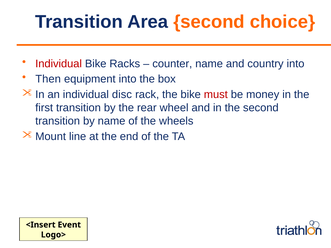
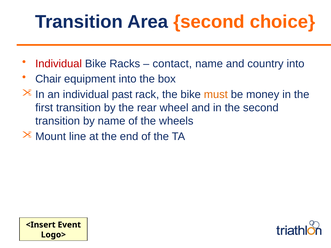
counter: counter -> contact (172, 64)
Then: Then -> Chair (48, 79)
disc: disc -> past (122, 95)
must colour: red -> orange (216, 95)
